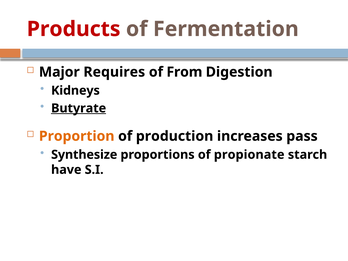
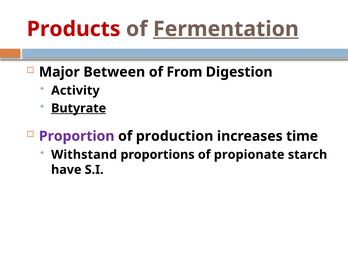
Fermentation underline: none -> present (226, 29)
Requires: Requires -> Between (114, 72)
Kidneys: Kidneys -> Activity (75, 91)
Proportion colour: orange -> purple (77, 136)
pass: pass -> time (302, 136)
Synthesize: Synthesize -> Withstand (84, 155)
